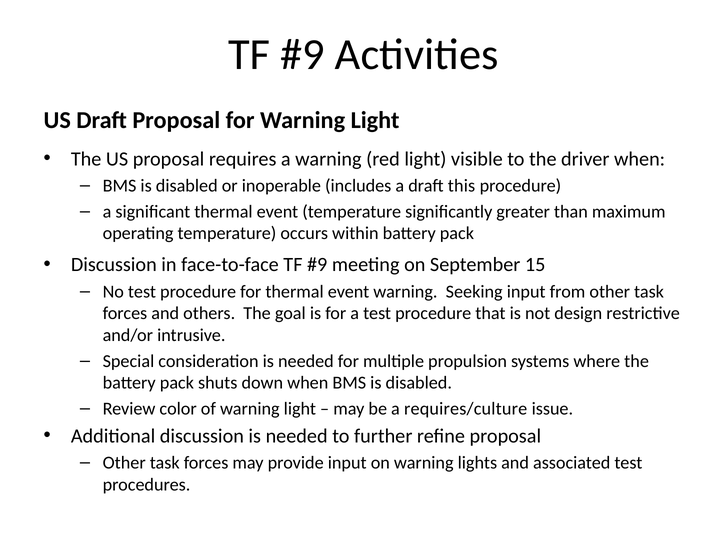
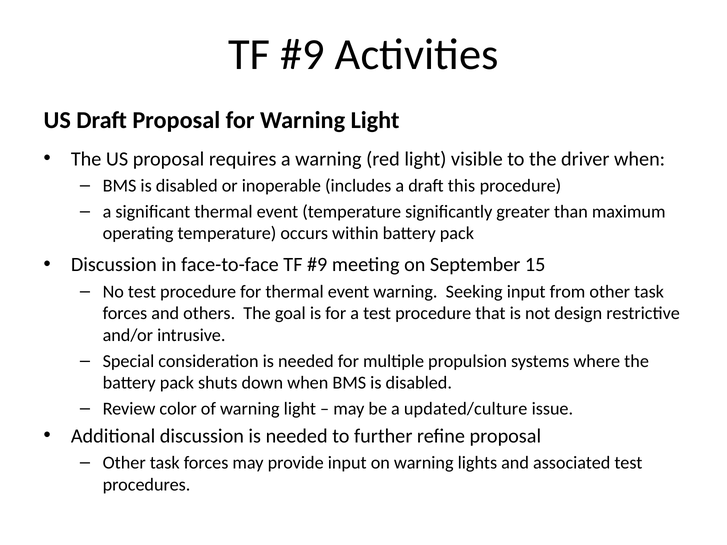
requires/culture: requires/culture -> updated/culture (466, 409)
